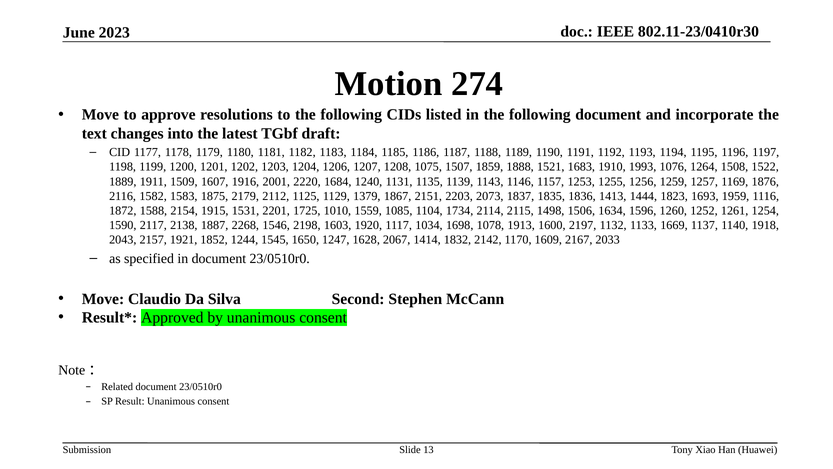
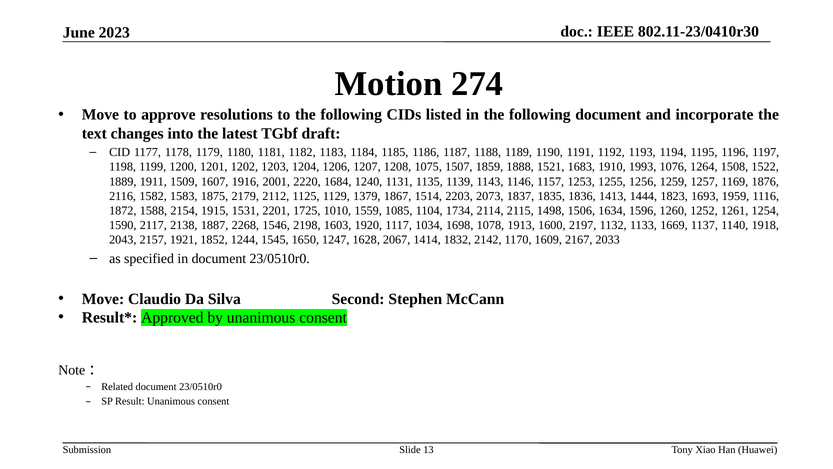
2151: 2151 -> 1514 (428, 196)
